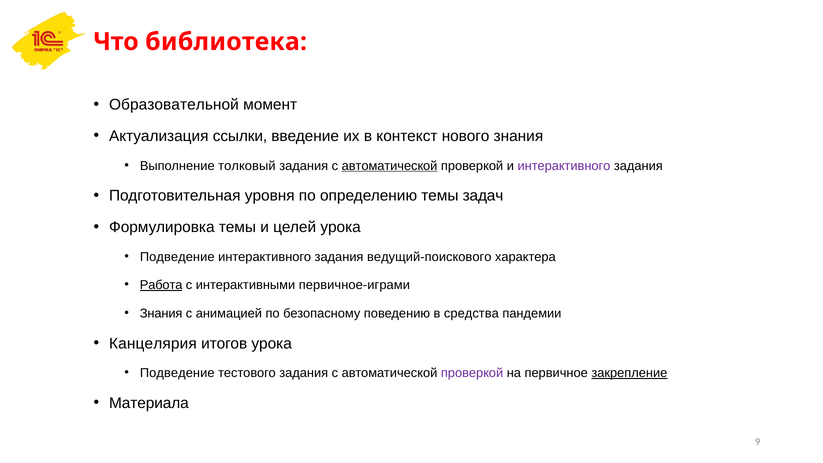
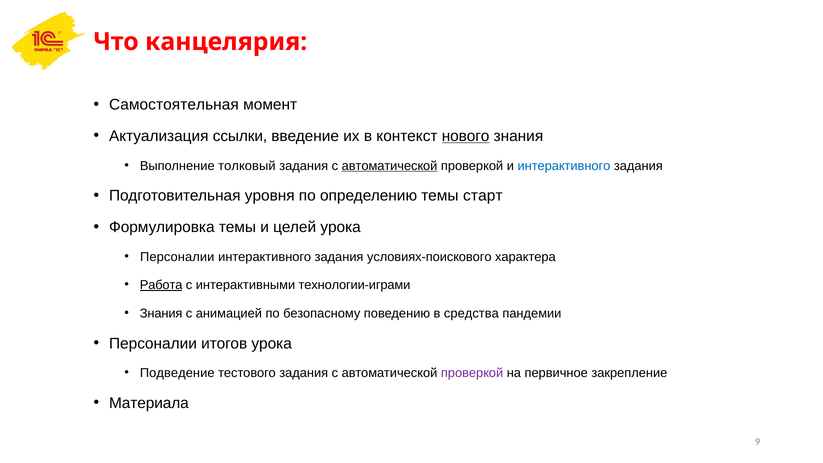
библиотека: библиотека -> канцелярия (226, 42)
Образовательной: Образовательной -> Самостоятельная (174, 105)
нового underline: none -> present (466, 136)
интерактивного colour: purple -> blue (564, 166)
задач: задач -> старт (483, 196)
Подведение: Подведение -> Персоналии (177, 257)
ведущий-поискового: ведущий-поискового -> условиях-поискового (429, 257)
первичное-играми: первичное-играми -> технологии-играми (354, 285)
Канцелярия: Канцелярия -> Персоналии (153, 343)
закрепление underline: present -> none (629, 373)
